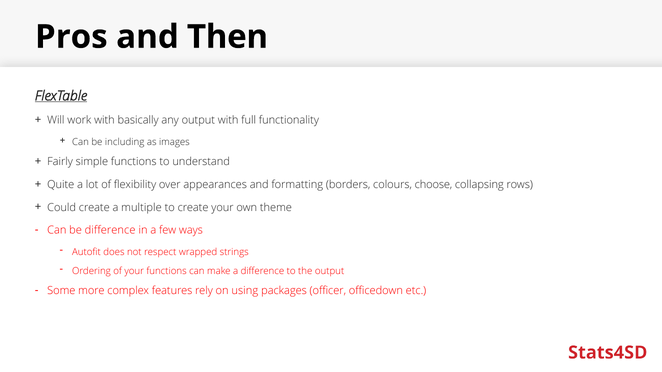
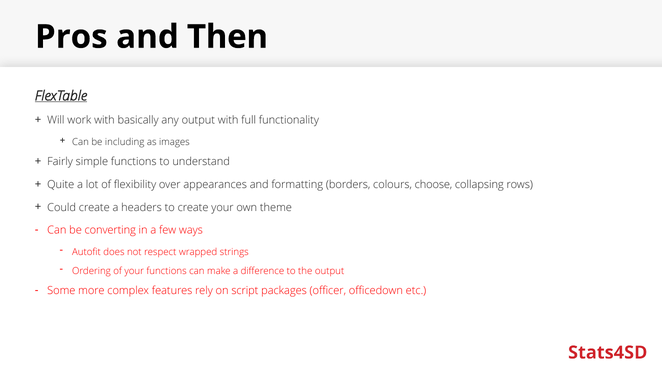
multiple: multiple -> headers (141, 208)
be difference: difference -> converting (110, 230)
using: using -> script (245, 291)
